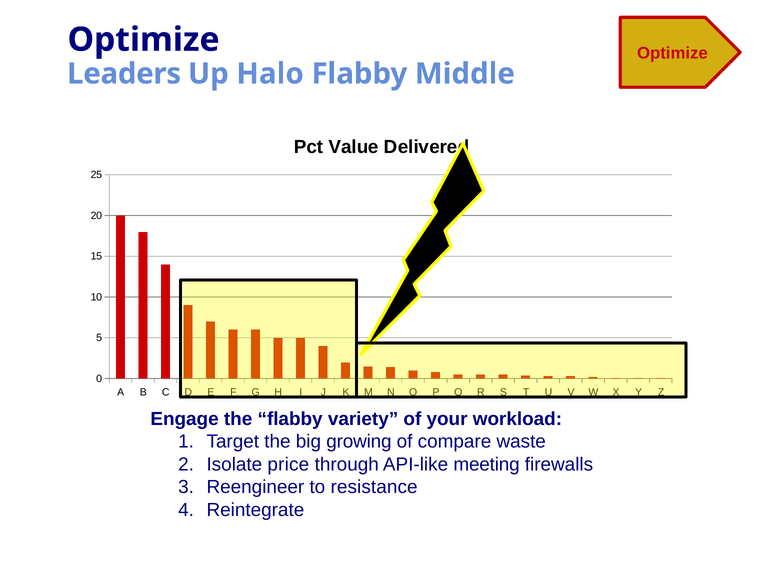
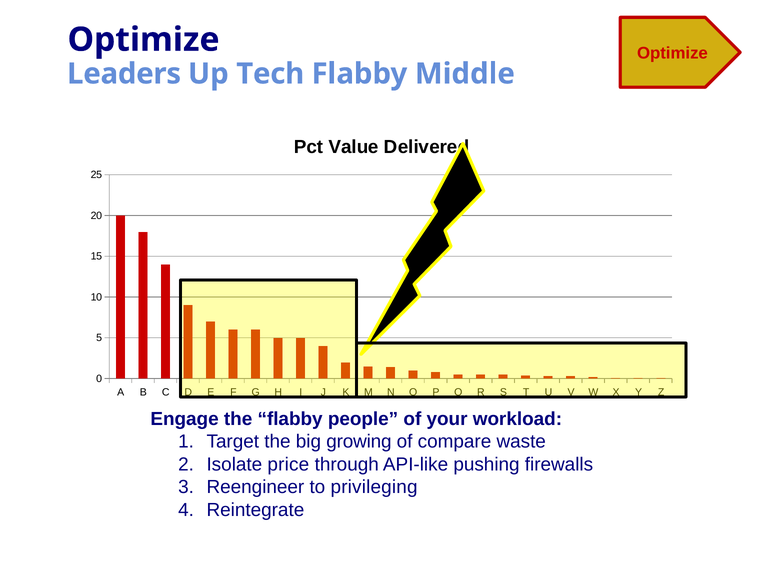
Halo: Halo -> Tech (270, 74)
variety: variety -> people (363, 419)
meeting: meeting -> pushing (486, 464)
resistance: resistance -> privileging (374, 487)
